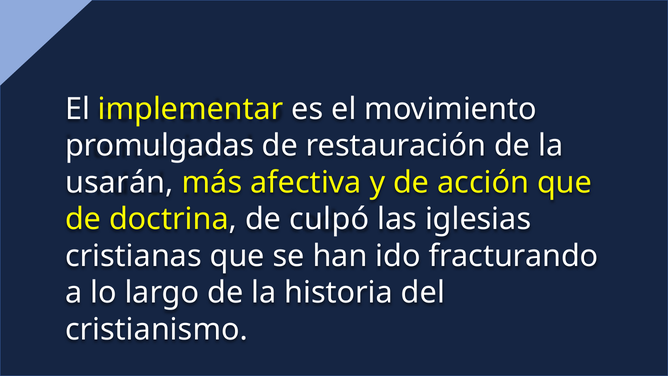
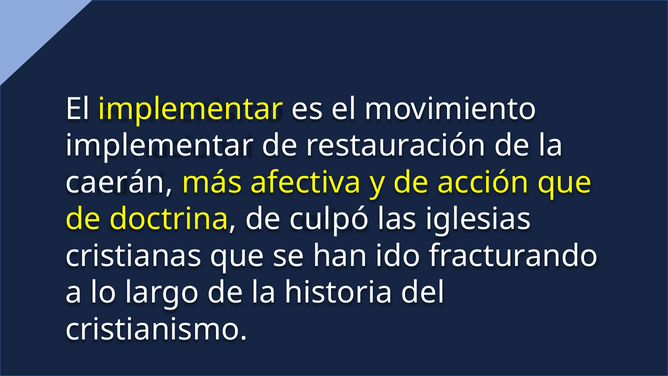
promulgadas: promulgadas -> implementar (159, 146)
usarán: usarán -> caerán (119, 182)
